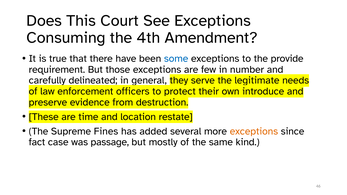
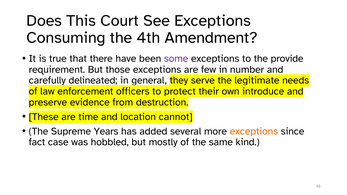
some colour: blue -> purple (176, 59)
restate: restate -> cannot (176, 117)
Fines: Fines -> Years (106, 131)
passage: passage -> hobbled (110, 142)
